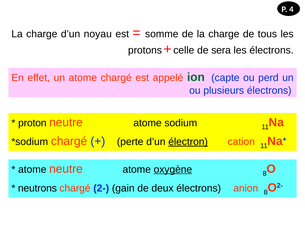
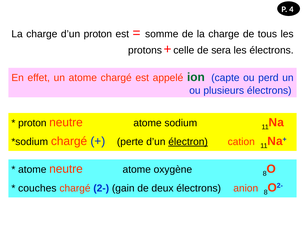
d’un noyau: noyau -> proton (98, 34)
oxygène underline: present -> none (173, 169)
neutrons: neutrons -> couches (37, 188)
